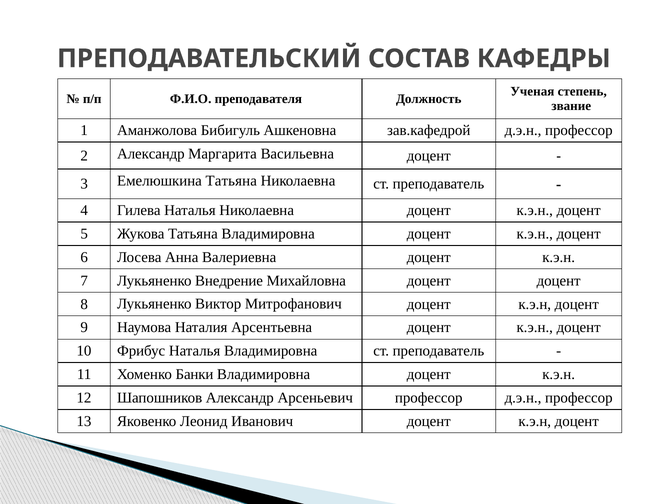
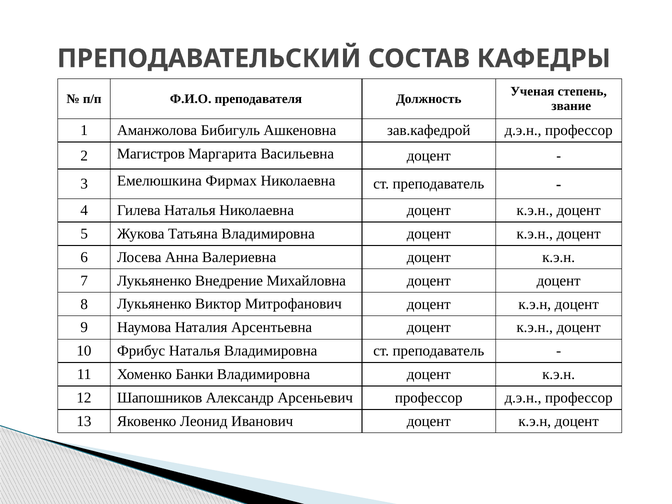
2 Александр: Александр -> Магистров (151, 154)
Емелюшкина Татьяна: Татьяна -> Фирмах (231, 181)
